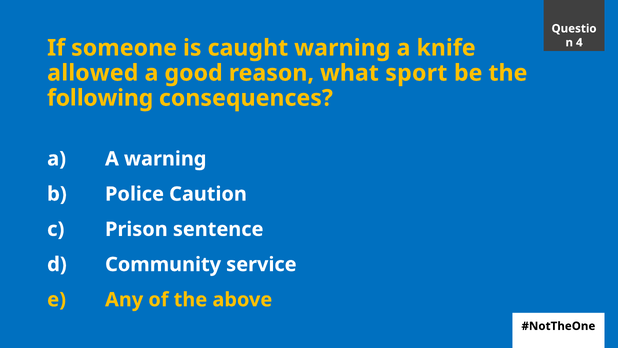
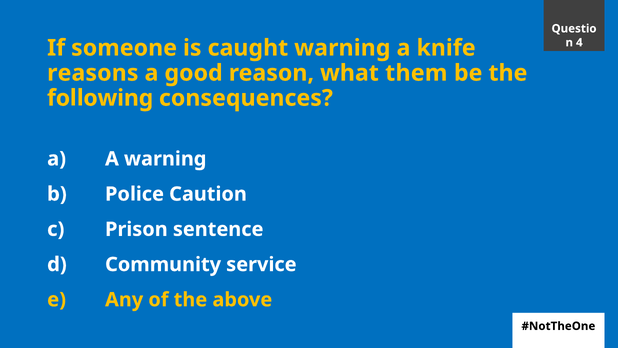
allowed: allowed -> reasons (93, 73)
sport: sport -> them (416, 73)
